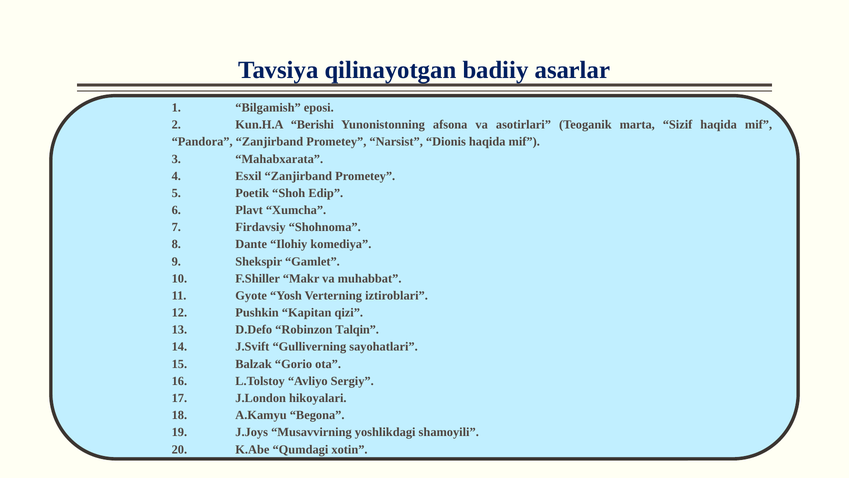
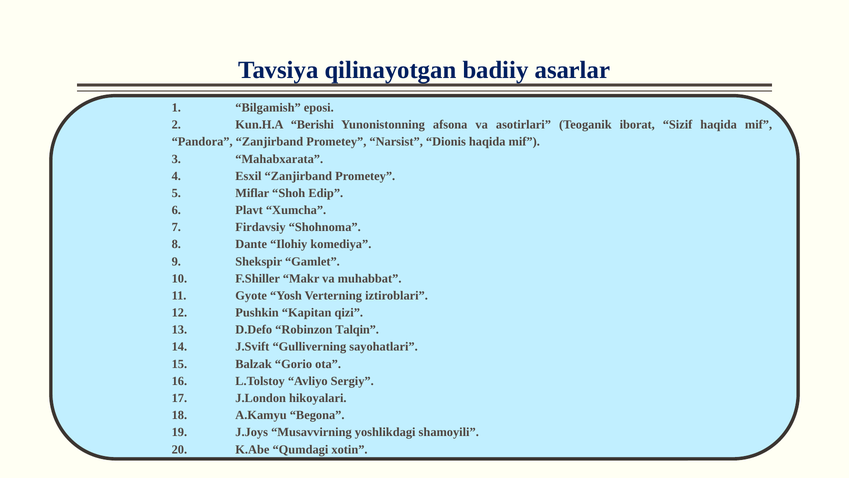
marta: marta -> iborat (637, 125)
Poetik: Poetik -> Miflar (252, 193)
